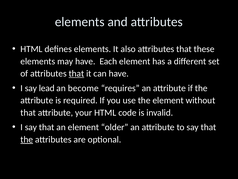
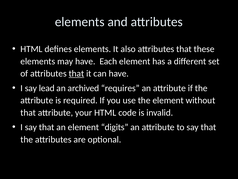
become: become -> archived (83, 88)
older: older -> digits (115, 127)
the underline: present -> none (27, 139)
